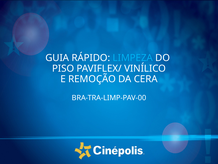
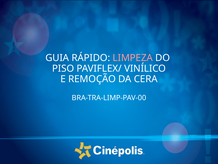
LIMPEZA colour: light blue -> pink (133, 58)
